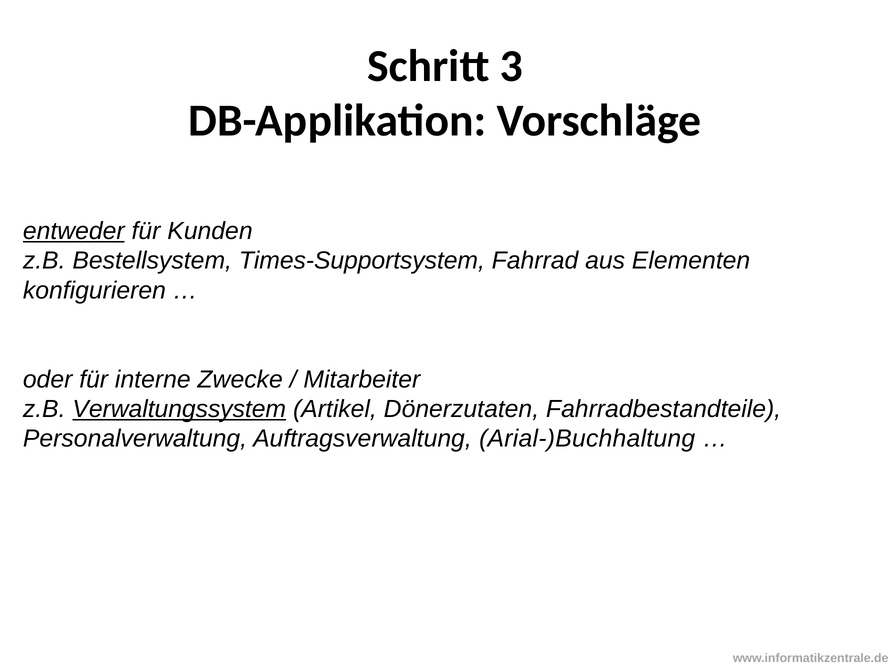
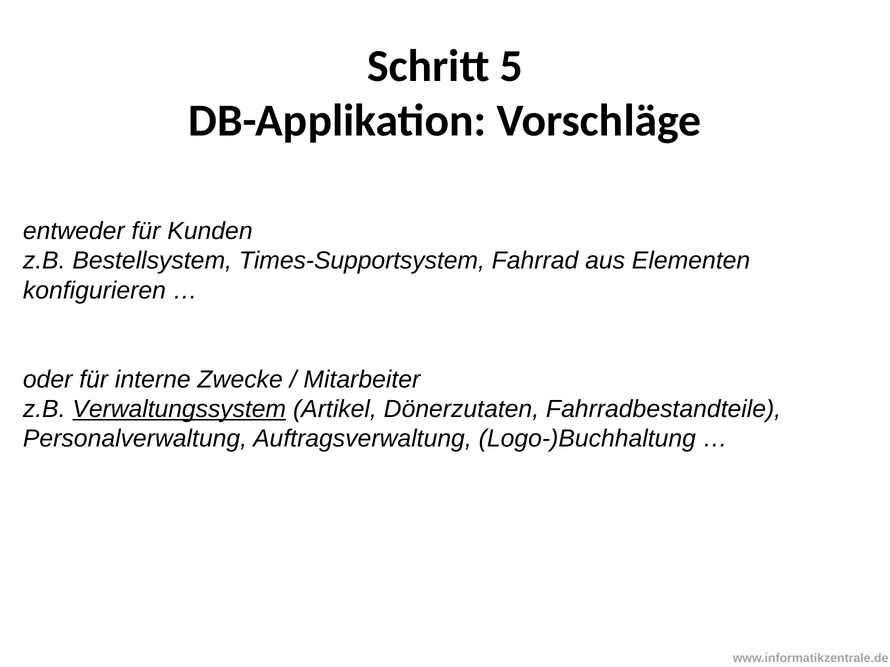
3: 3 -> 5 (511, 66)
entweder underline: present -> none (74, 231)
Arial-)Buchhaltung: Arial-)Buchhaltung -> Logo-)Buchhaltung (587, 439)
